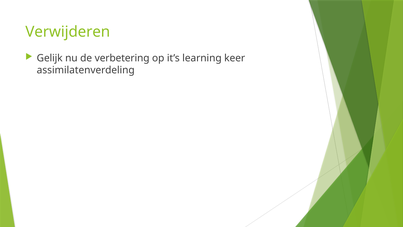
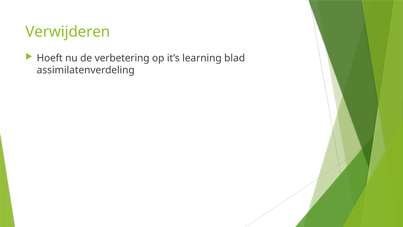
Gelijk: Gelijk -> Hoeft (50, 58)
keer: keer -> blad (235, 58)
